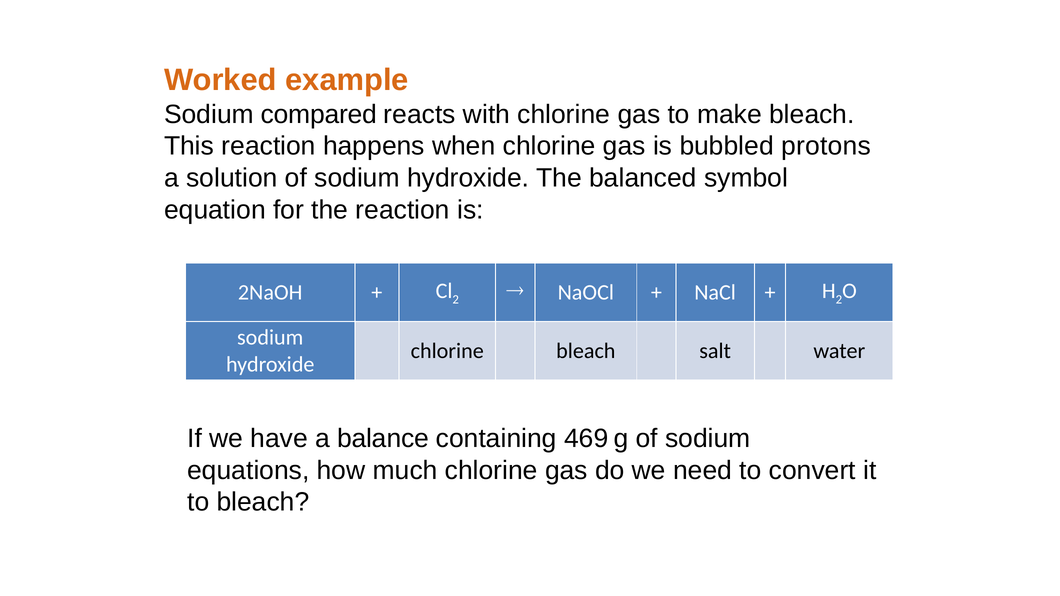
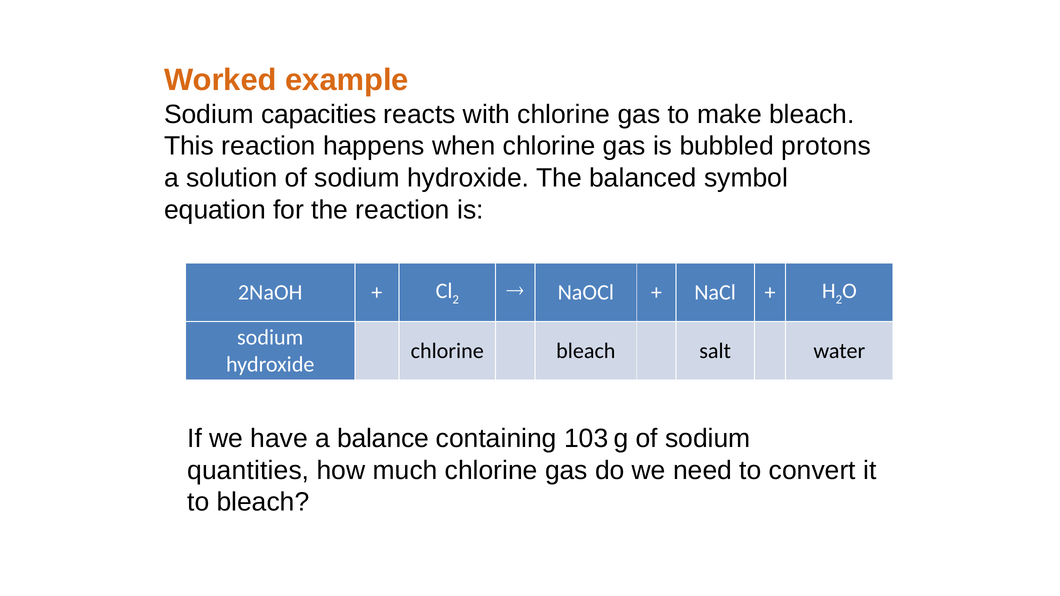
compared: compared -> capacities (319, 114)
469: 469 -> 103 (586, 439)
equations: equations -> quantities (248, 471)
